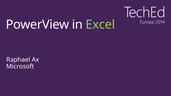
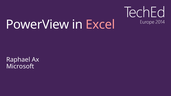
Excel colour: light green -> pink (100, 25)
